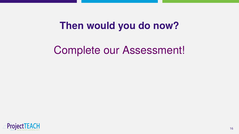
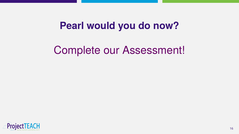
Then: Then -> Pearl (72, 26)
